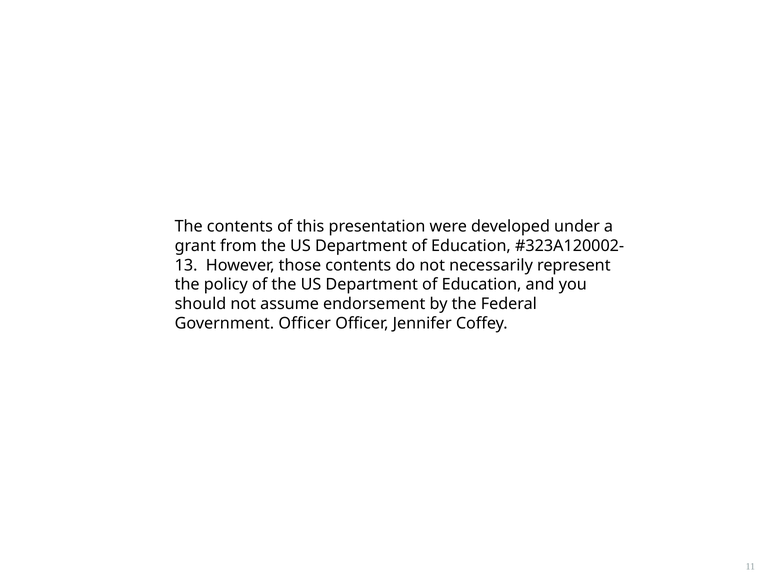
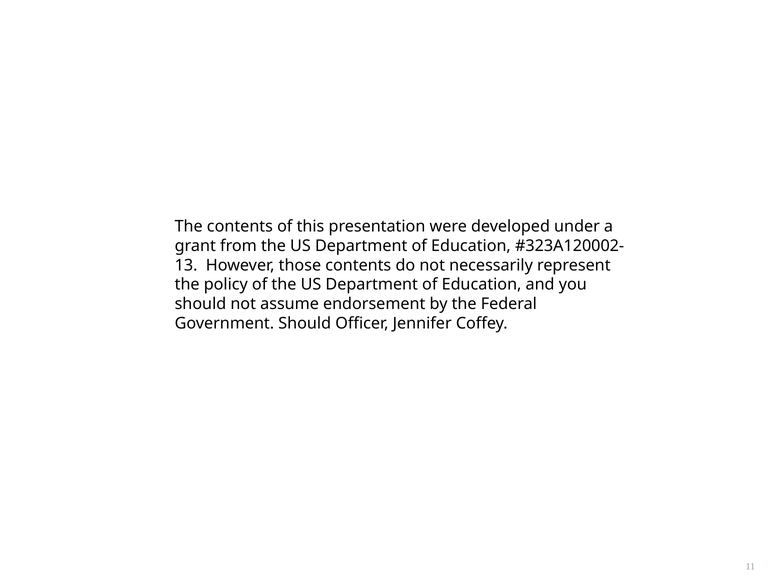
Government Officer: Officer -> Should (305, 323)
